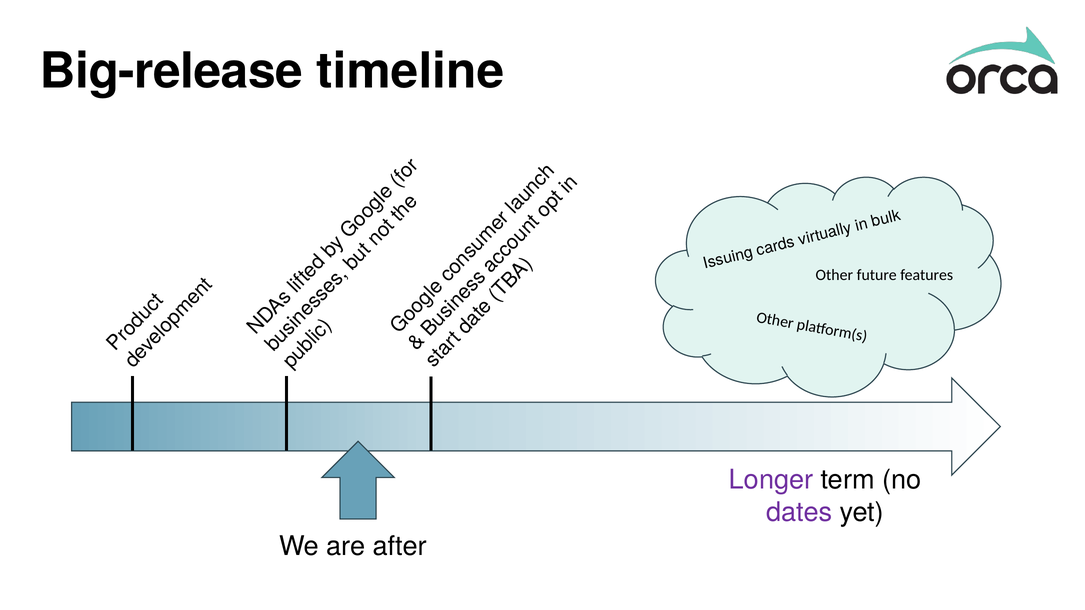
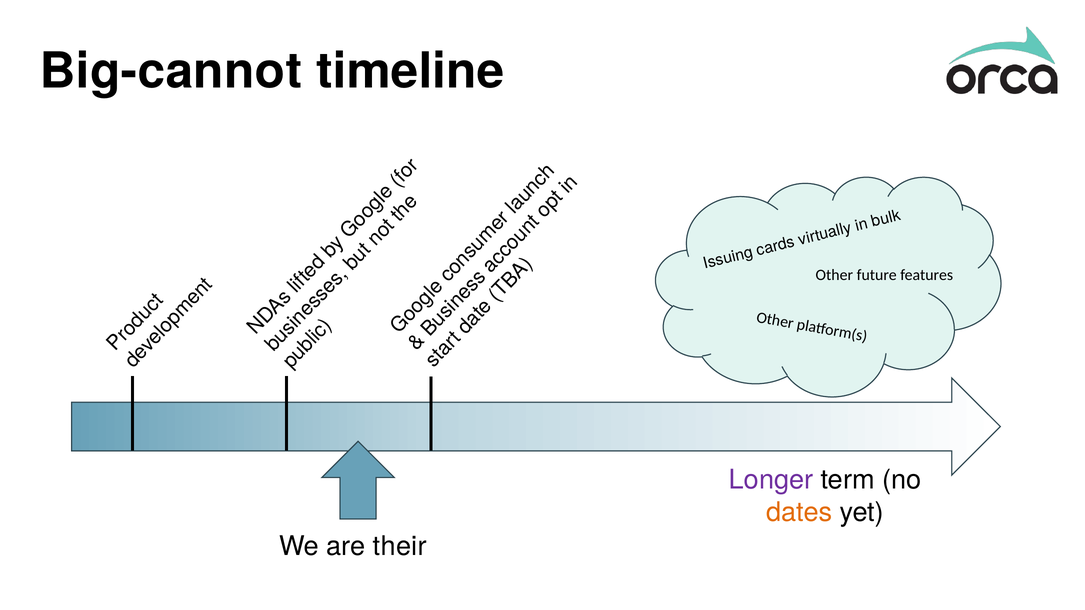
Big-release: Big-release -> Big-cannot (171, 71)
dates colour: purple -> orange (799, 513)
after: after -> their (400, 547)
